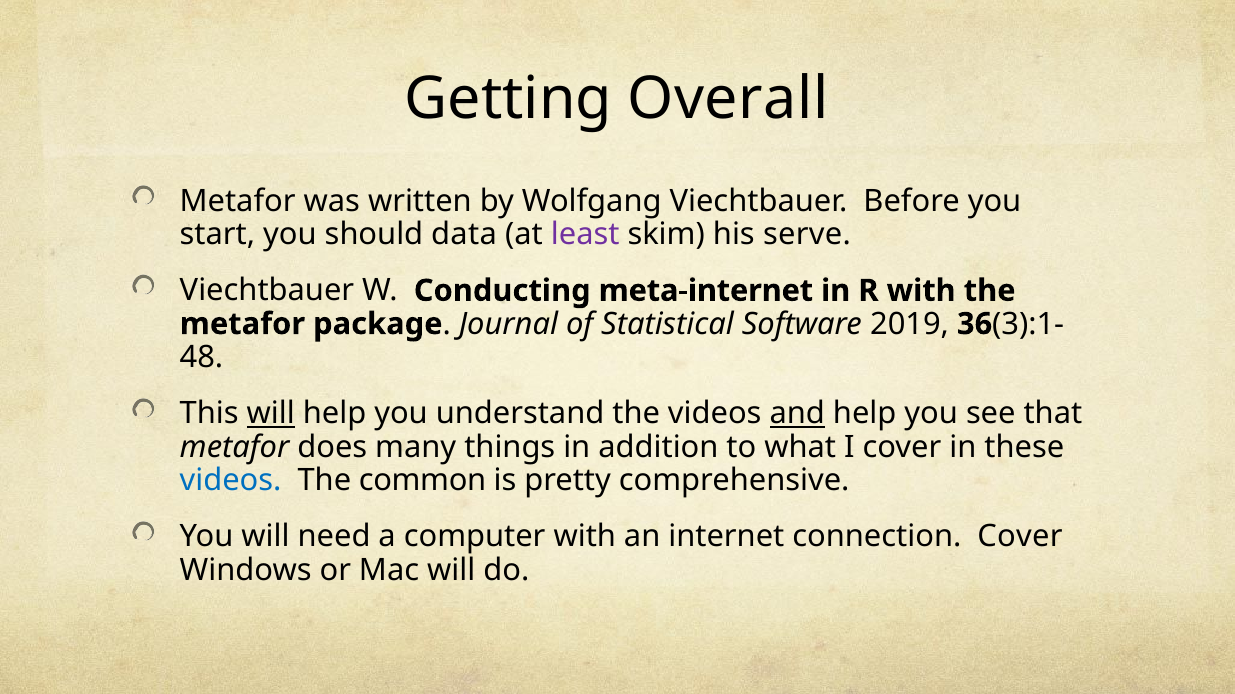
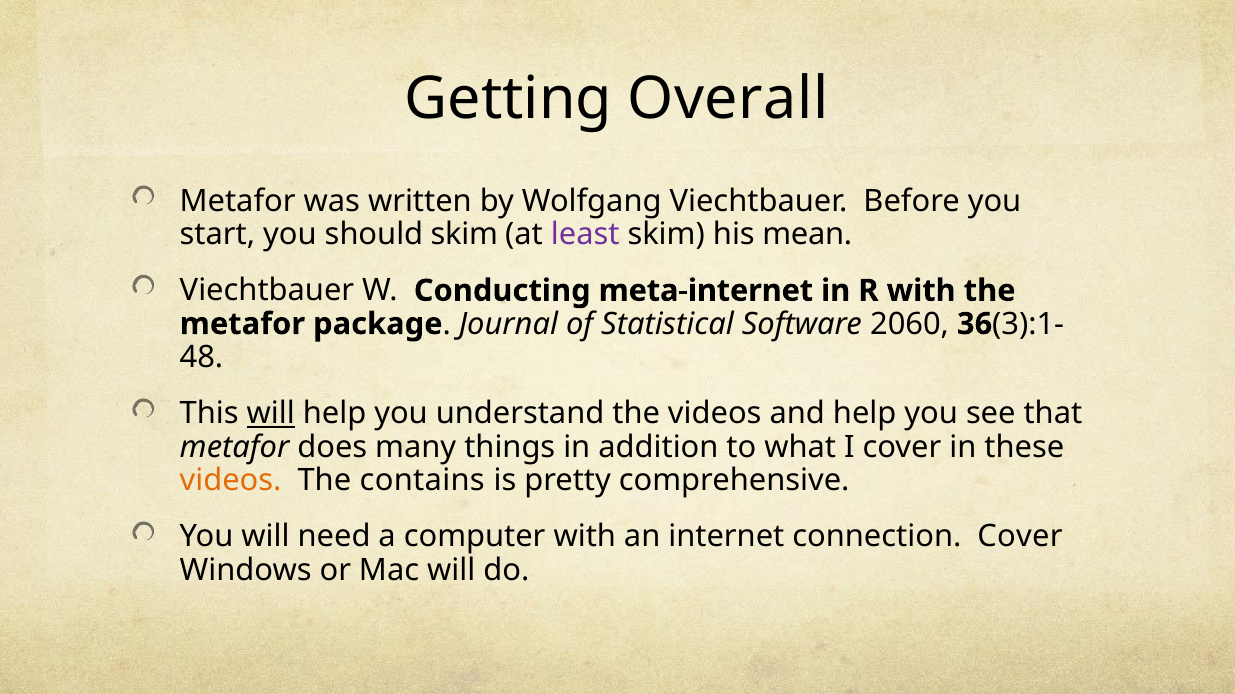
should data: data -> skim (464, 234)
serve: serve -> mean (807, 234)
2019: 2019 -> 2060 (910, 324)
and underline: present -> none (797, 414)
videos colour: blue -> orange (231, 481)
common: common -> contains (422, 481)
